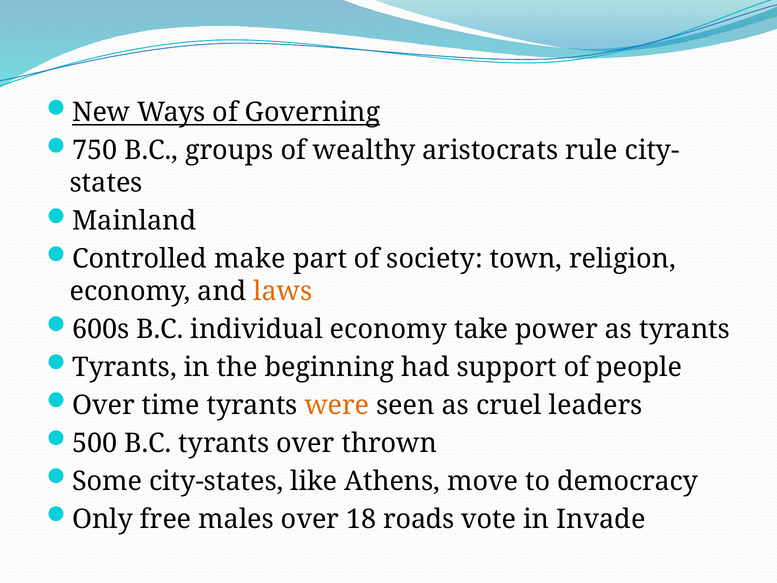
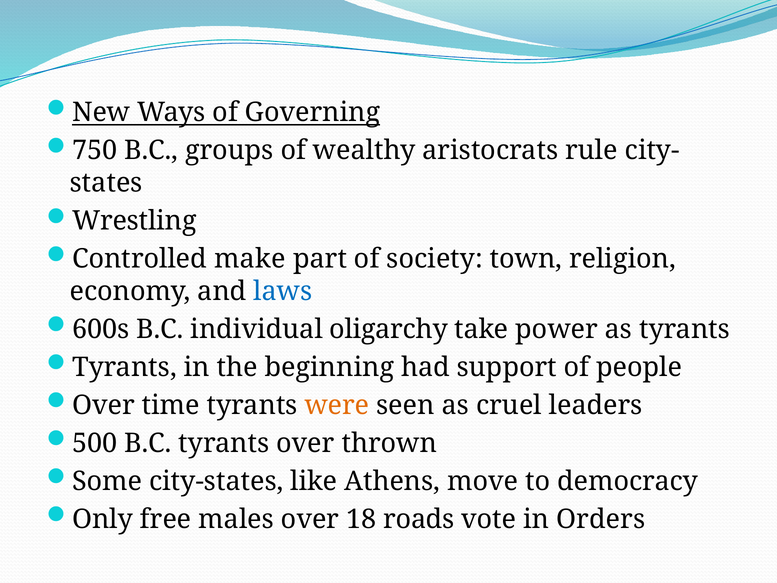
Mainland: Mainland -> Wrestling (134, 221)
laws colour: orange -> blue (283, 291)
individual economy: economy -> oligarchy (389, 329)
Invade: Invade -> Orders (601, 519)
